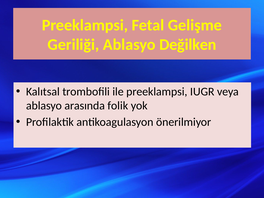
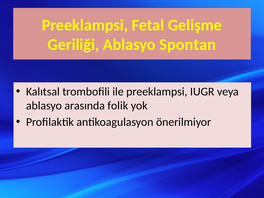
Değilken: Değilken -> Spontan (188, 45)
